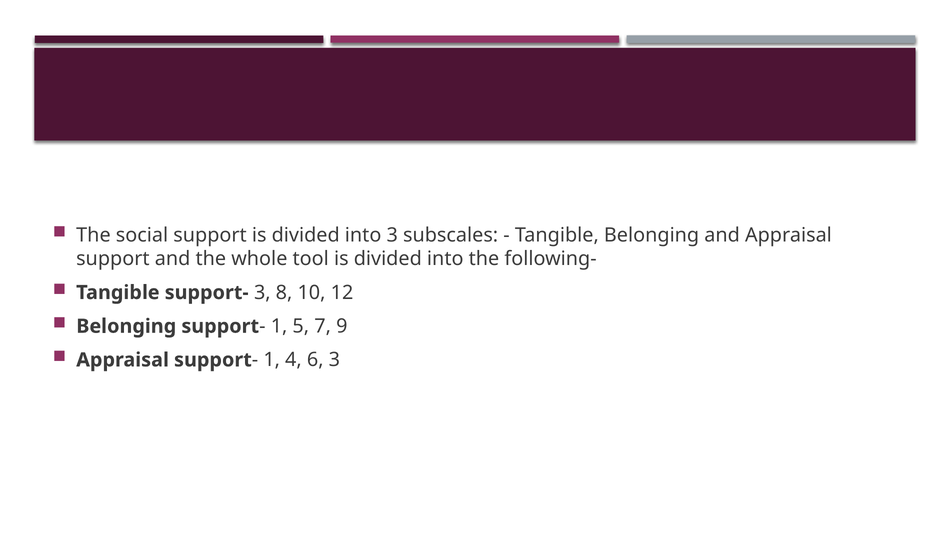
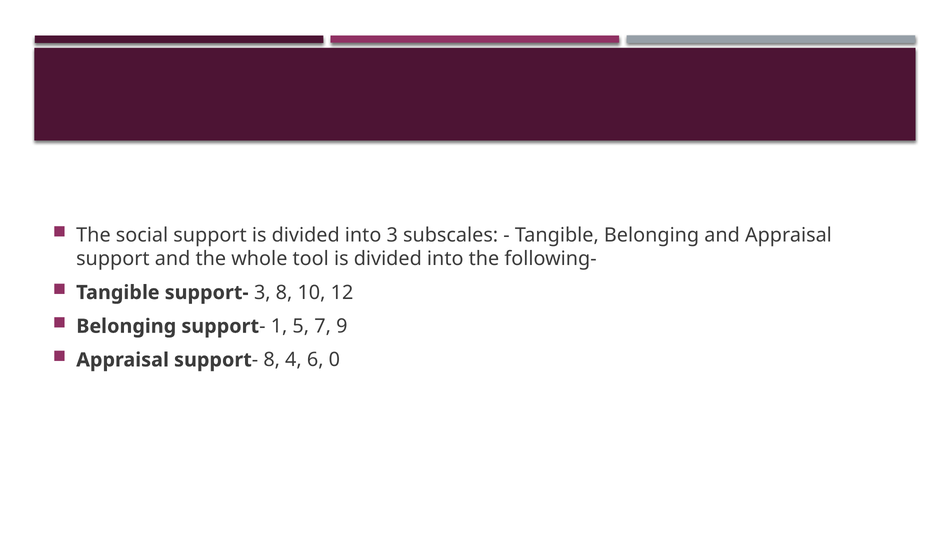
1: 1 -> 8 (272, 360)
6 3: 3 -> 0 (334, 360)
